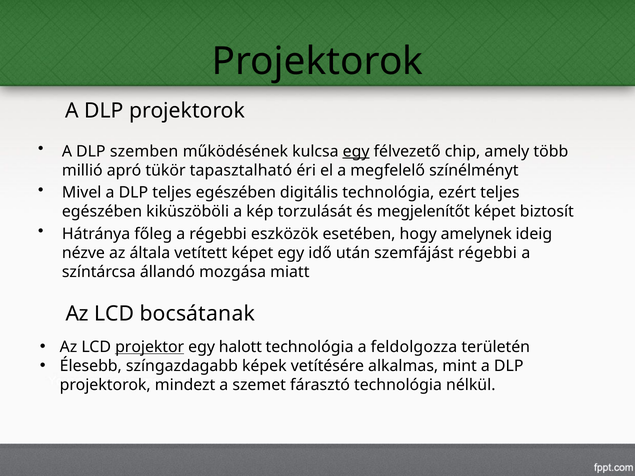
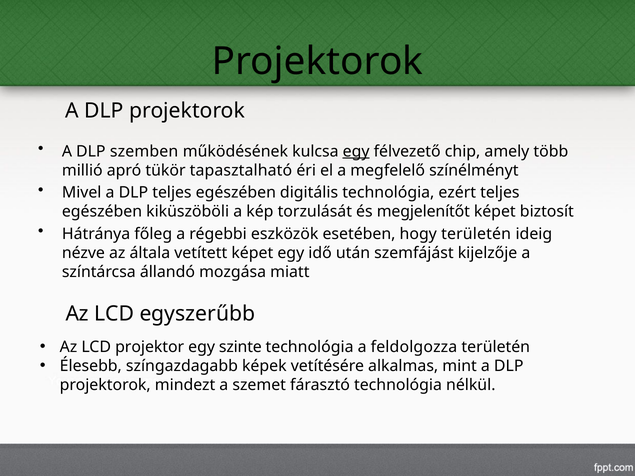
hogy amelynek: amelynek -> területén (476, 234)
szemfájást régebbi: régebbi -> kijelzője (488, 253)
bocsátanak: bocsátanak -> egyszerűbb (197, 314)
projektor underline: present -> none (150, 347)
halott: halott -> szinte (240, 347)
